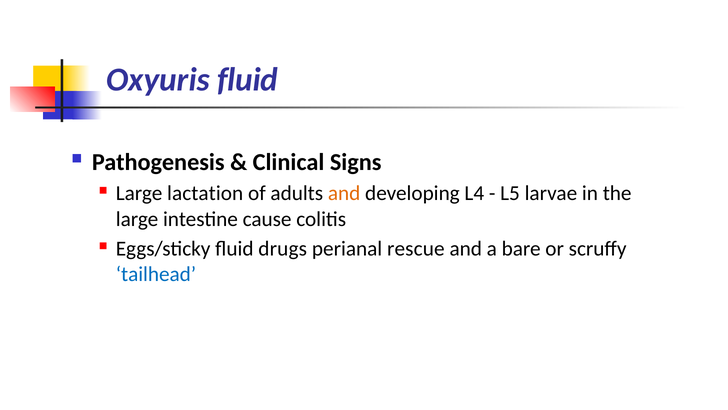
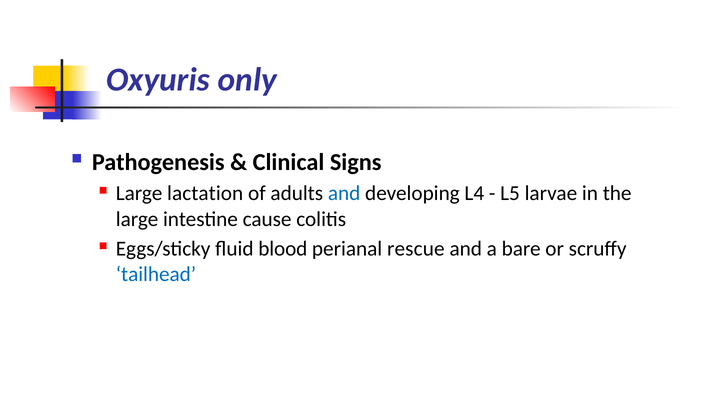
Oxyuris fluid: fluid -> only (247, 80)
and colour: orange -> blue (344, 193)
drugs: drugs -> blood (283, 248)
